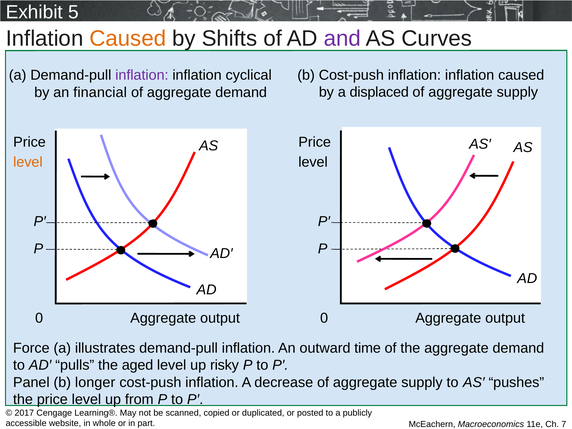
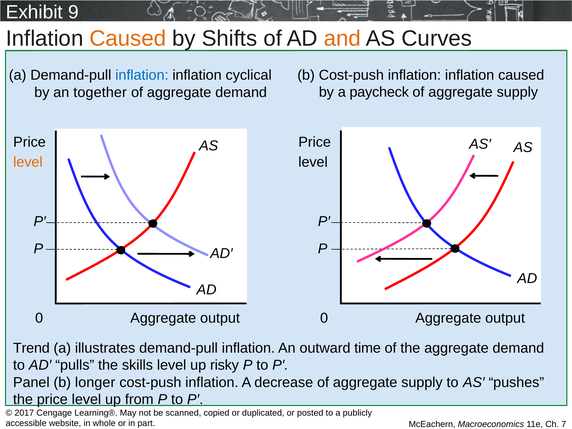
5: 5 -> 9 (73, 12)
and colour: purple -> orange (342, 38)
inflation colour: purple -> blue (142, 75)
displaced: displaced -> paycheck (379, 92)
financial: financial -> together (100, 92)
Force: Force -> Trend (31, 348)
aged: aged -> skills (137, 365)
